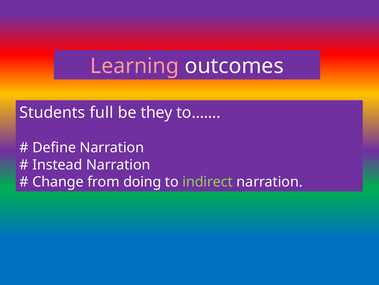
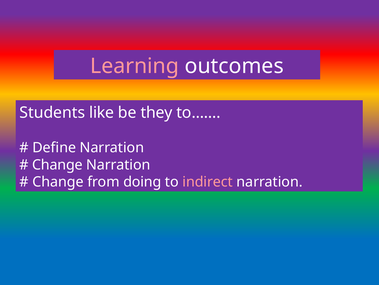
full: full -> like (102, 112)
Instead: Instead -> Change (57, 164)
indirect colour: light green -> pink (208, 181)
